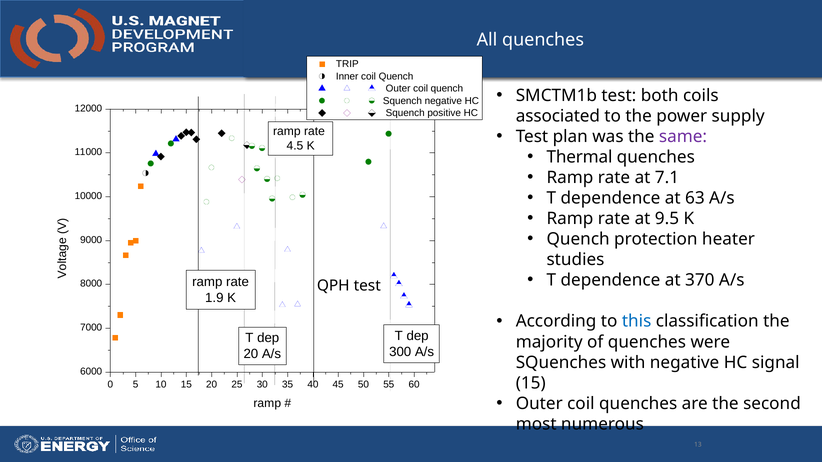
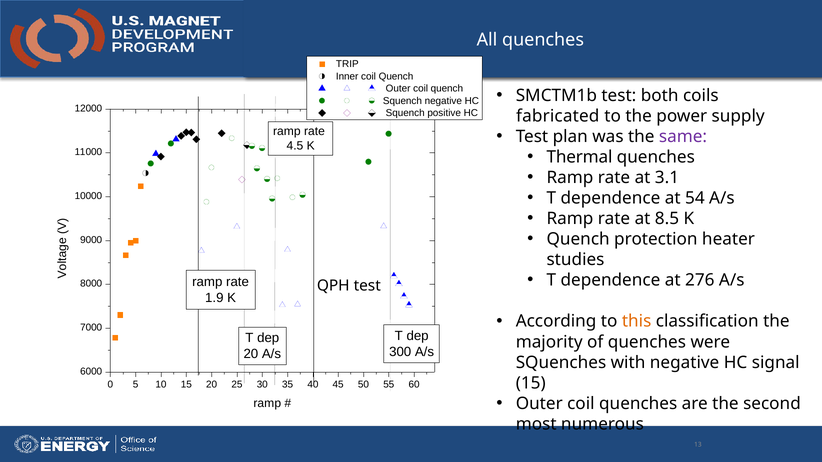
associated: associated -> fabricated (558, 116)
7.1: 7.1 -> 3.1 (667, 178)
63: 63 -> 54 (695, 198)
9.5: 9.5 -> 8.5 (667, 219)
370: 370 -> 276 (700, 280)
this colour: blue -> orange (637, 322)
